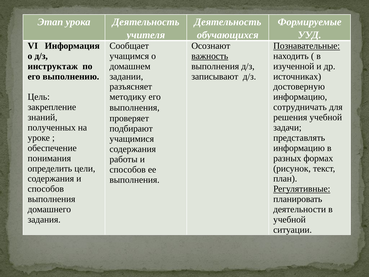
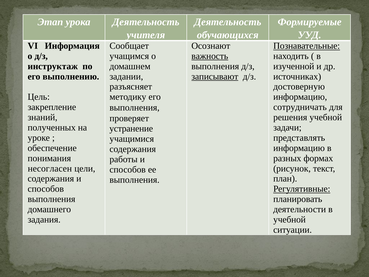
записывают underline: none -> present (215, 76)
подбирают: подбирают -> устранение (131, 129)
определить: определить -> несогласен (50, 168)
